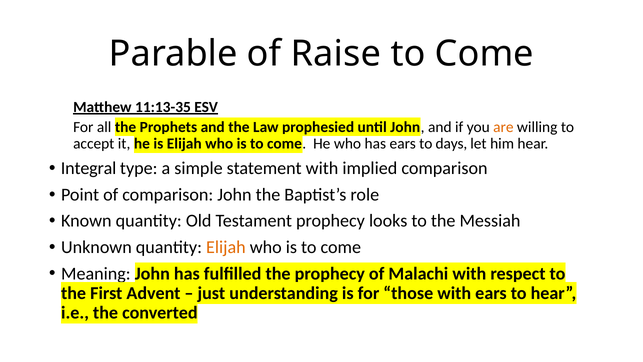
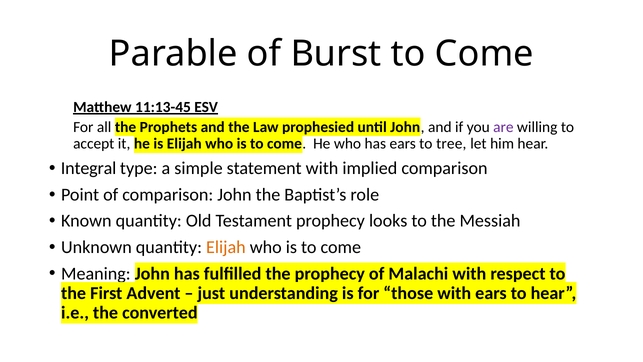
Raise: Raise -> Burst (336, 54)
11:13-35: 11:13-35 -> 11:13-45 (163, 107)
are colour: orange -> purple (503, 127)
days: days -> tree (451, 144)
